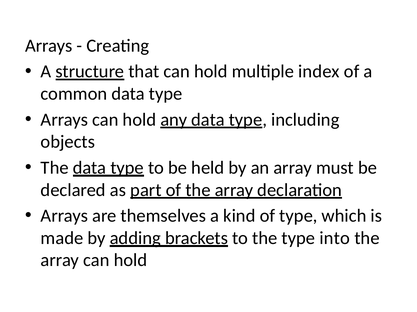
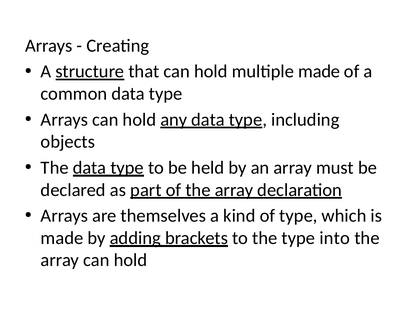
multiple index: index -> made (319, 72)
